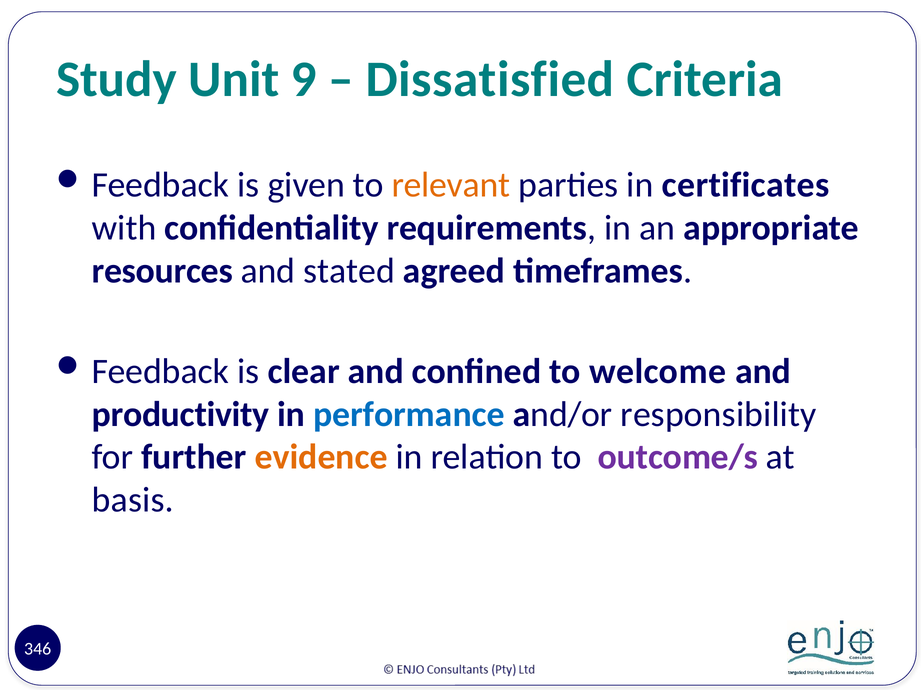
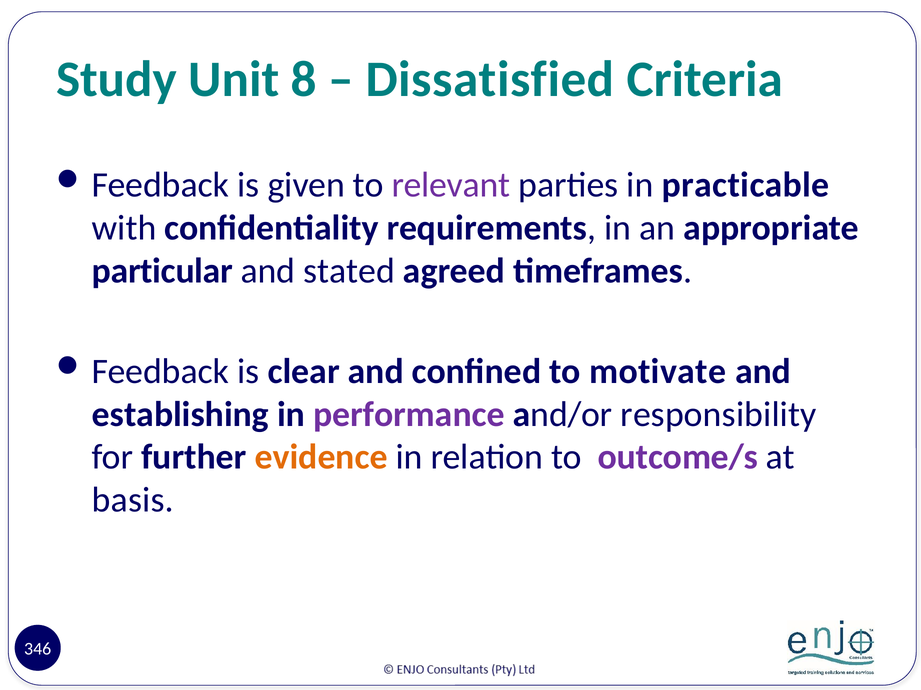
9: 9 -> 8 (304, 80)
relevant colour: orange -> purple (451, 185)
certificates: certificates -> practicable (746, 185)
resources: resources -> particular (162, 271)
welcome: welcome -> motivate (658, 372)
productivity: productivity -> establishing (180, 415)
performance colour: blue -> purple (409, 415)
